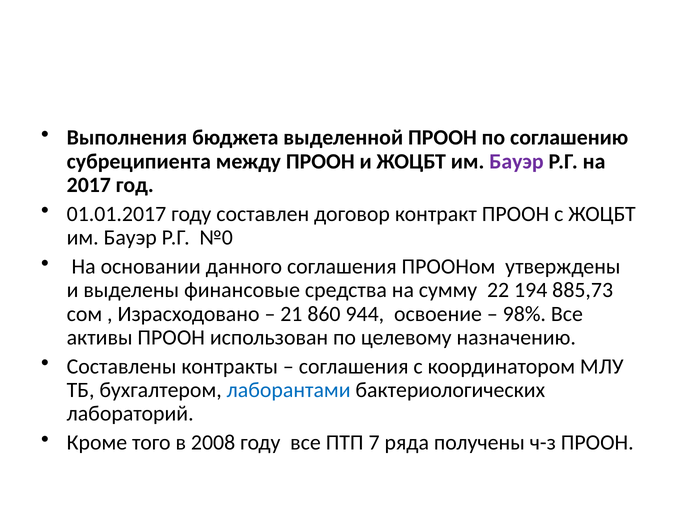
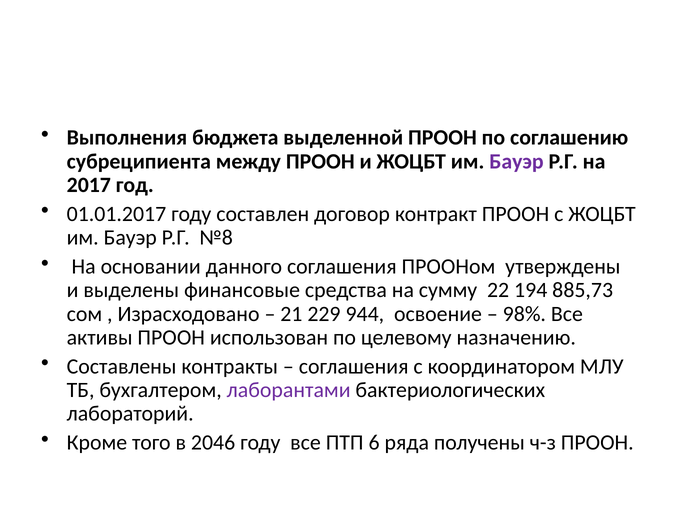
№0: №0 -> №8 (216, 238)
860: 860 -> 229 (324, 314)
лаборантами colour: blue -> purple (289, 390)
2008: 2008 -> 2046 (213, 443)
7: 7 -> 6 (374, 443)
